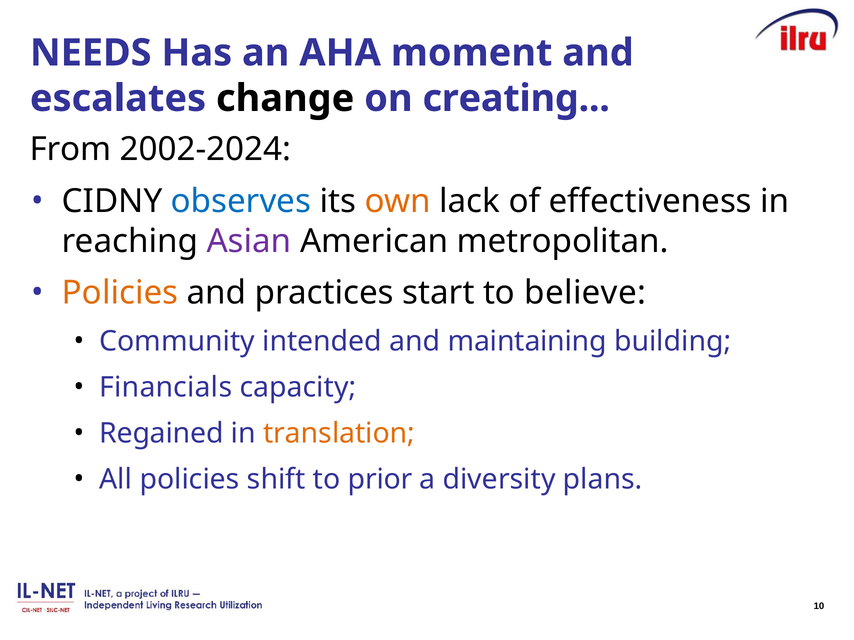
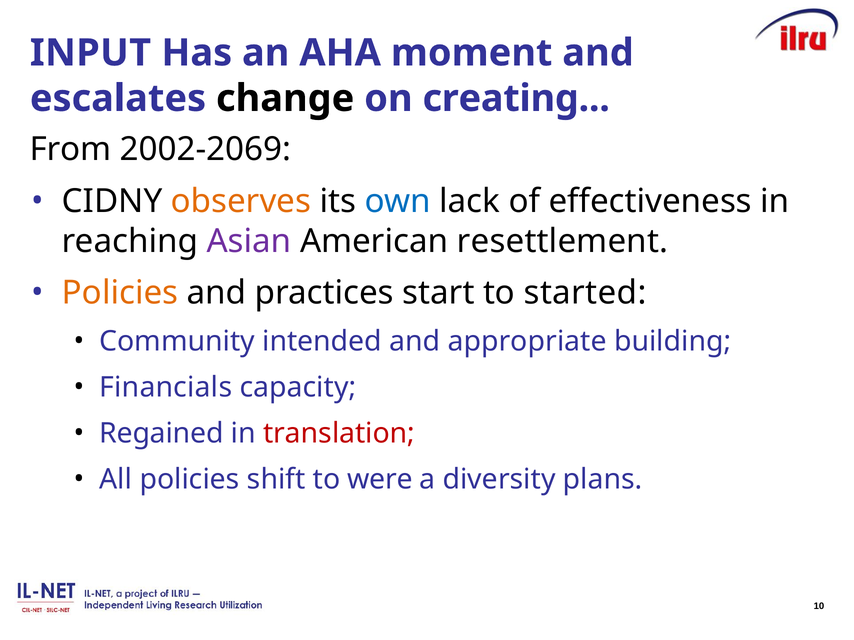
NEEDS: NEEDS -> INPUT (90, 53)
2002-2024: 2002-2024 -> 2002-2069 (205, 150)
observes colour: blue -> orange (241, 201)
own colour: orange -> blue (398, 201)
metropolitan: metropolitan -> resettlement (563, 241)
believe: believe -> started (585, 293)
maintaining: maintaining -> appropriate (527, 342)
translation colour: orange -> red (339, 434)
prior: prior -> were (380, 480)
